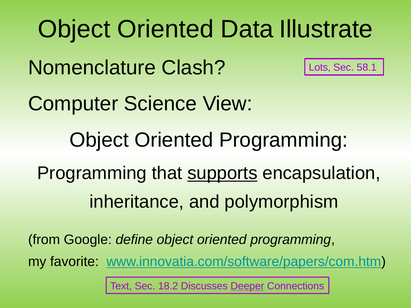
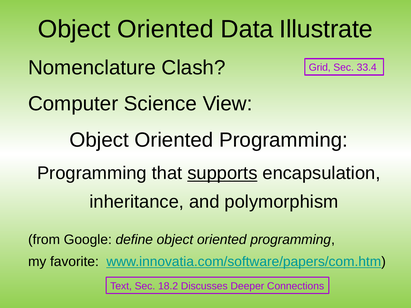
Lots: Lots -> Grid (320, 68)
58.1: 58.1 -> 33.4 (367, 68)
Deeper underline: present -> none (247, 286)
